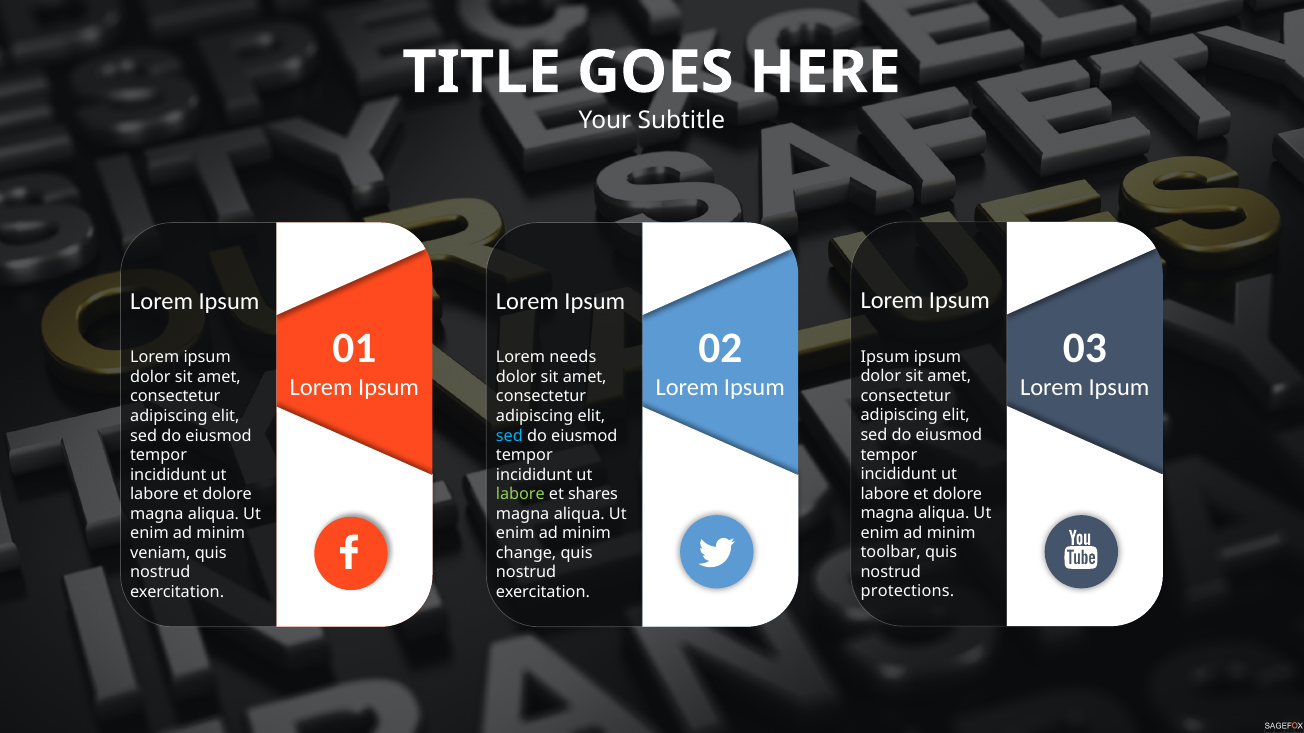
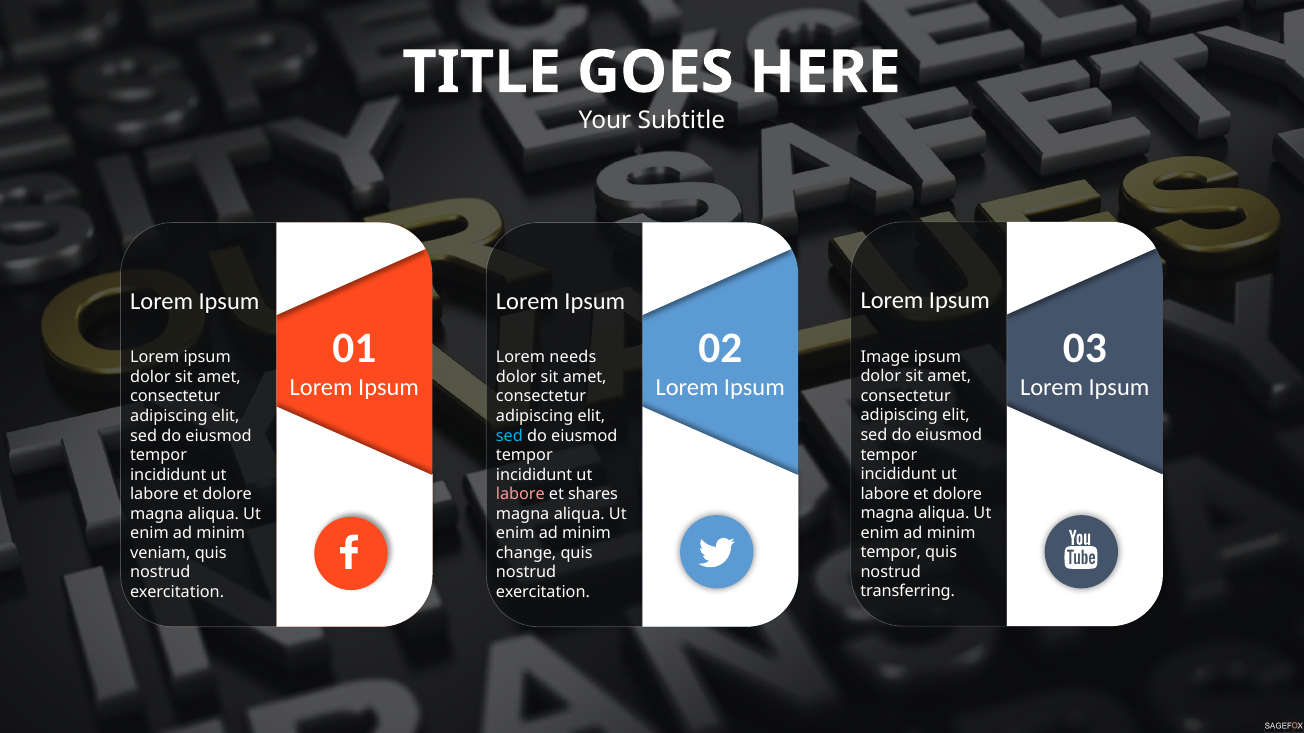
Ipsum: Ipsum -> Image (885, 357)
labore colour: light green -> pink (520, 495)
toolbar: toolbar -> tempor (891, 553)
protections: protections -> transferring (908, 592)
